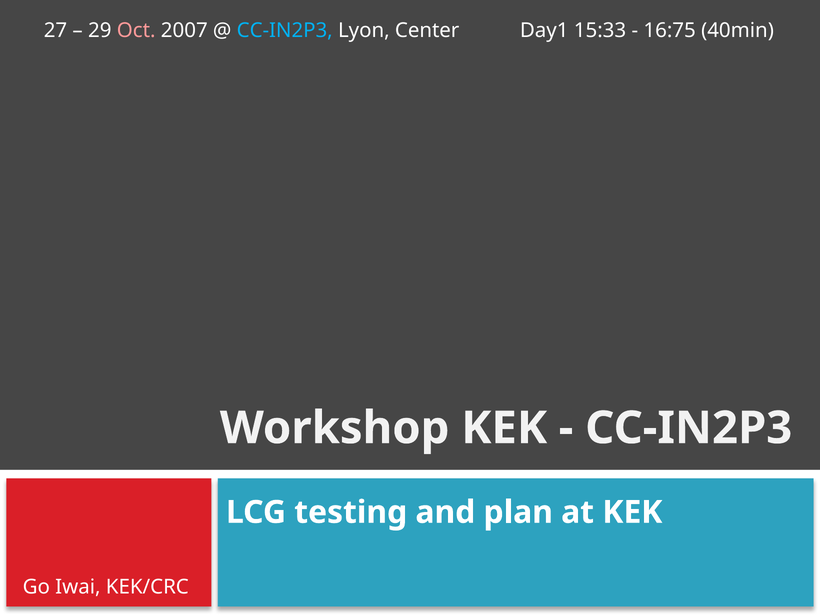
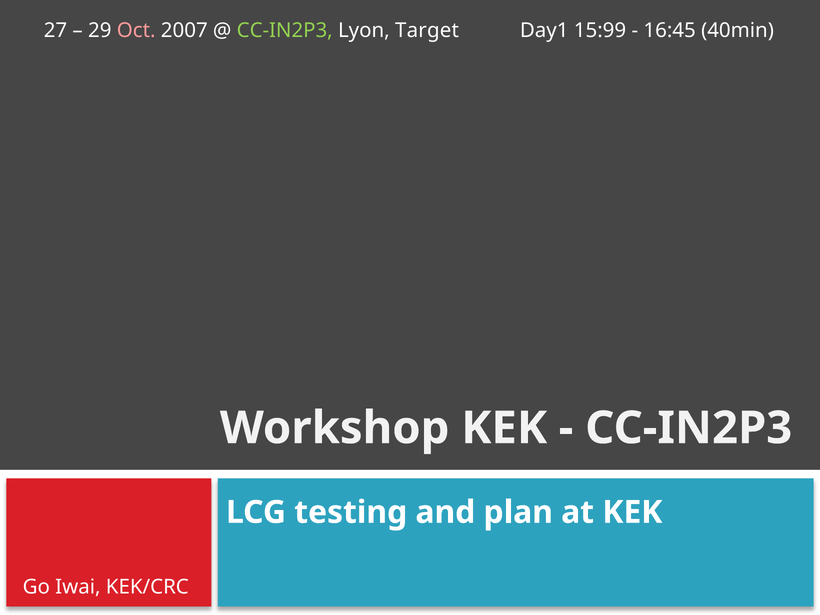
CC-IN2P3 colour: light blue -> light green (285, 31)
Center: Center -> Target (427, 31)
15:33: 15:33 -> 15:99 (600, 31)
16:75: 16:75 -> 16:45 (670, 31)
